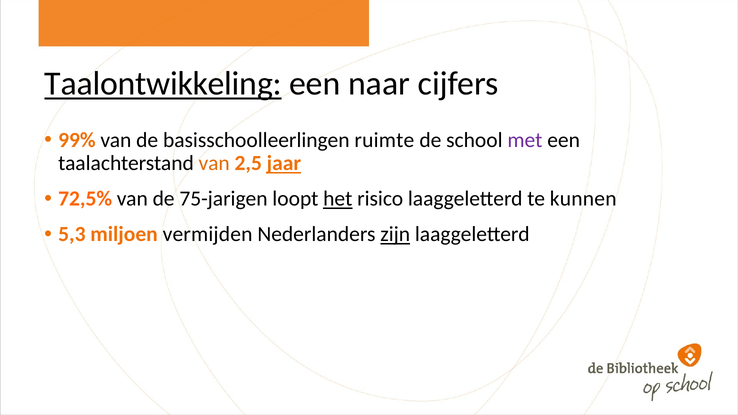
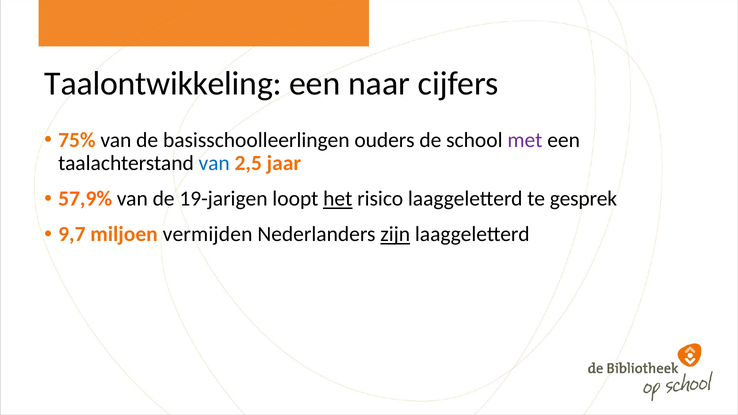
Taalontwikkeling underline: present -> none (163, 84)
99%: 99% -> 75% (77, 140)
ruimte: ruimte -> ouders (385, 140)
van colour: orange -> blue (214, 163)
jaar underline: present -> none (284, 163)
72,5%: 72,5% -> 57,9% (85, 199)
75-jarigen: 75-jarigen -> 19-jarigen (224, 199)
kunnen: kunnen -> gesprek (583, 199)
5,3: 5,3 -> 9,7 (72, 234)
